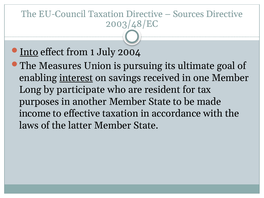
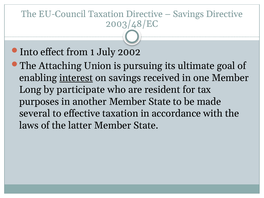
Sources: Sources -> Savings (188, 14)
Into underline: present -> none (29, 52)
2004: 2004 -> 2002 (129, 52)
Measures: Measures -> Attaching (60, 66)
income: income -> several (35, 113)
